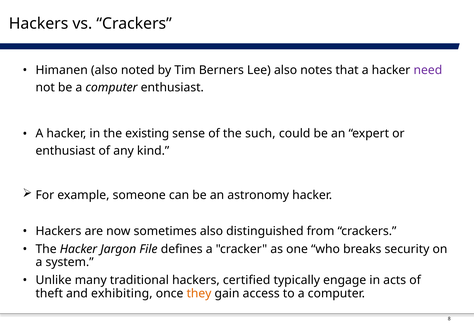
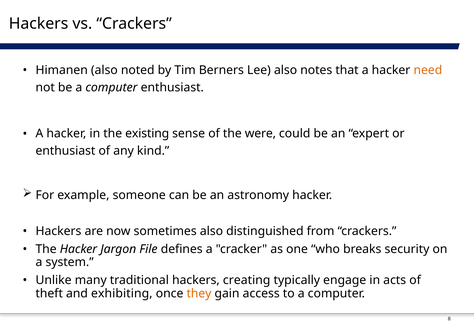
need colour: purple -> orange (428, 70)
such: such -> were (260, 134)
certified: certified -> creating (247, 280)
